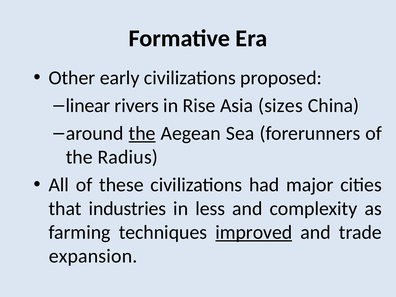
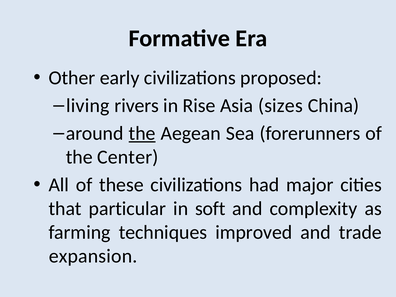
linear: linear -> living (88, 106)
Radius: Radius -> Center (128, 157)
industries: industries -> particular (127, 209)
less: less -> soft (210, 209)
improved underline: present -> none (254, 232)
